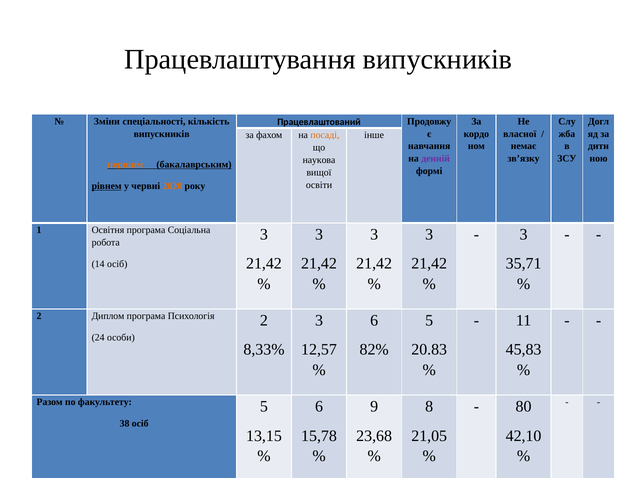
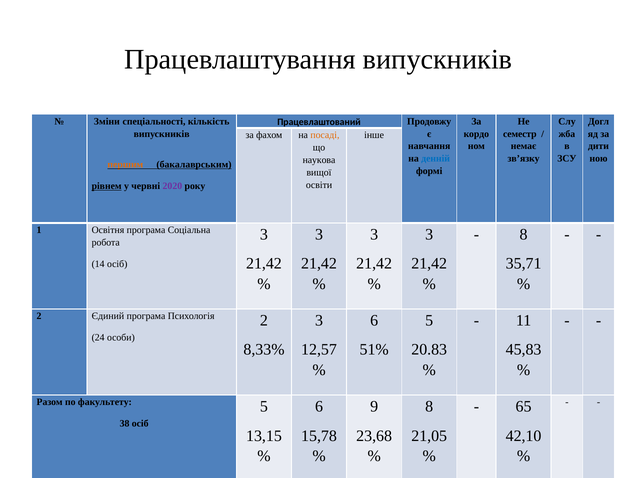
власної: власної -> семестр (520, 134)
денній colour: purple -> blue (436, 159)
2020 colour: orange -> purple (172, 186)
3: 3 -> 8 (524, 234)
Диплом: Диплом -> Єдиний (108, 316)
82%: 82% -> 51% (374, 350)
80: 80 -> 65 (524, 406)
